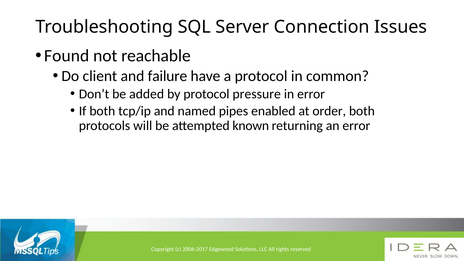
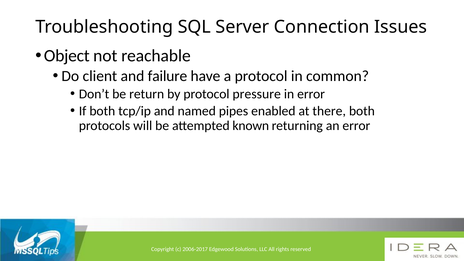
Found: Found -> Object (67, 56)
added: added -> return (147, 94)
order: order -> there (329, 111)
